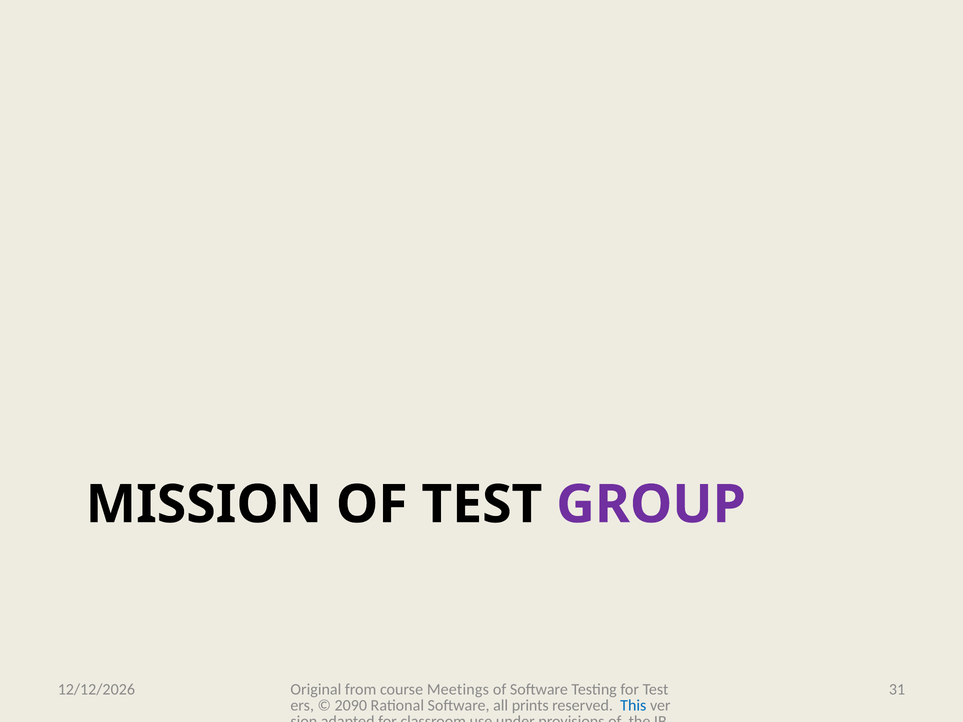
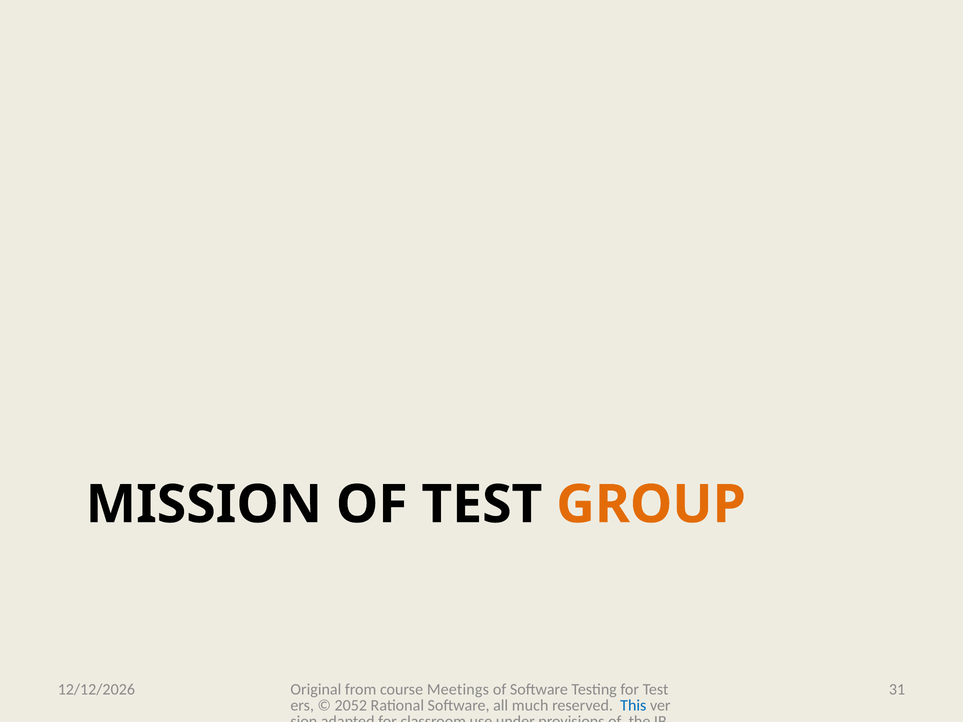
GROUP colour: purple -> orange (651, 505)
2090: 2090 -> 2052 (351, 706)
prints: prints -> much (530, 706)
